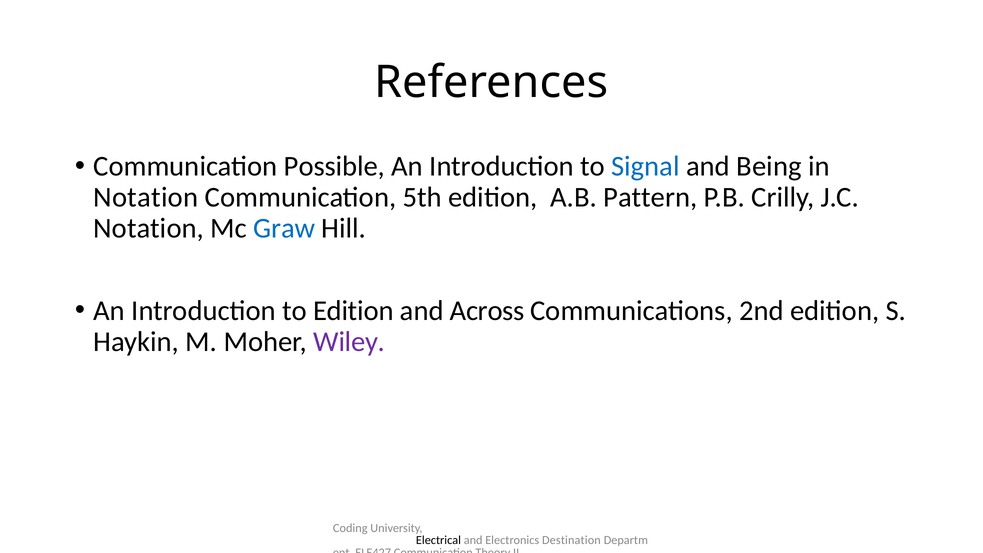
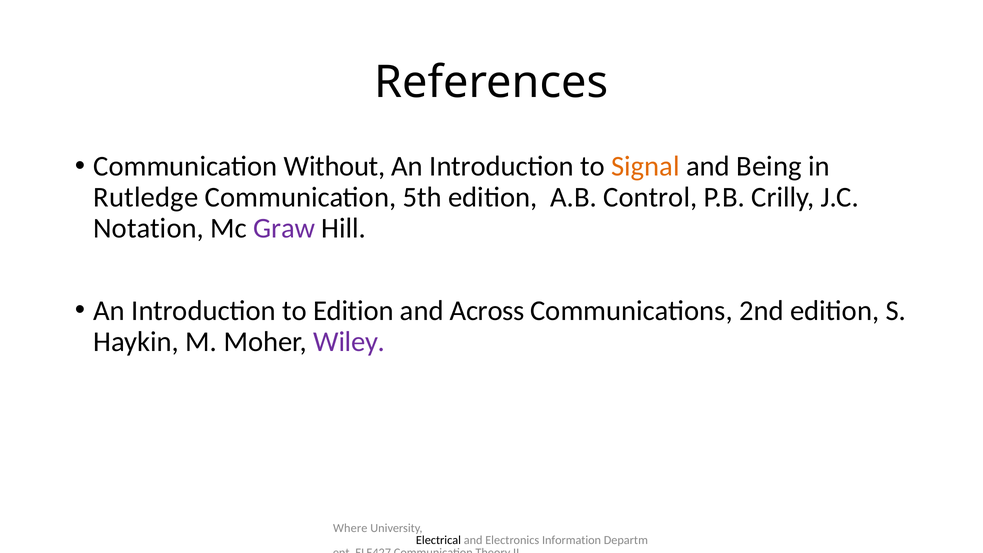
Possible: Possible -> Without (335, 166)
Signal colour: blue -> orange (645, 166)
Notation: Notation -> Rutledge (146, 197)
Pattern: Pattern -> Control (650, 197)
Graw colour: blue -> purple (284, 228)
Coding: Coding -> Where (350, 528)
Destination: Destination -> Information (572, 540)
